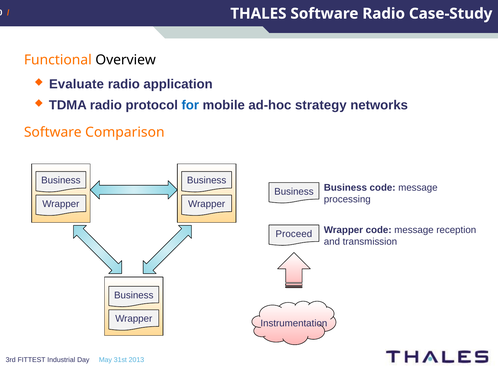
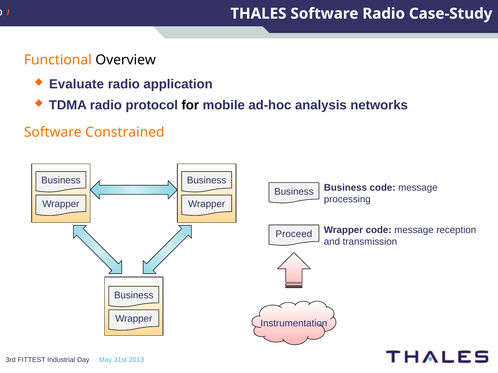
for colour: blue -> black (190, 105)
strategy: strategy -> analysis (321, 105)
Comparison: Comparison -> Constrained (125, 133)
